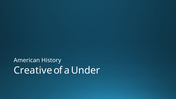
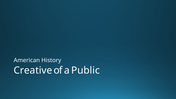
Under: Under -> Public (85, 70)
